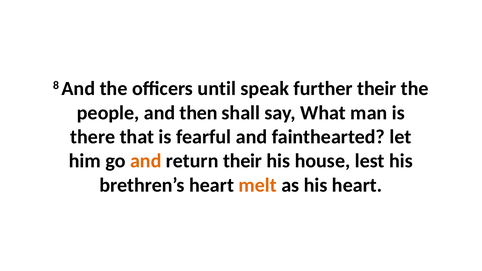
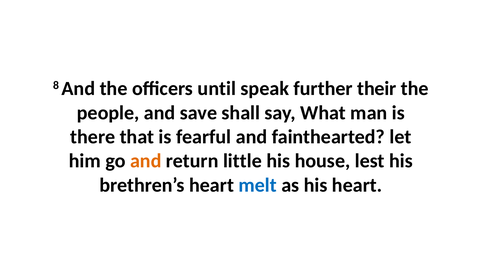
then: then -> save (199, 113)
return their: their -> little (242, 161)
melt colour: orange -> blue (258, 185)
